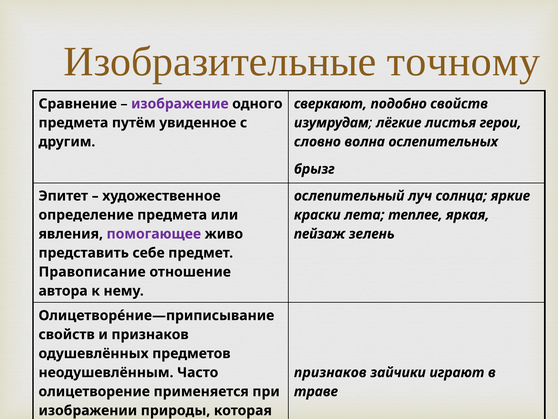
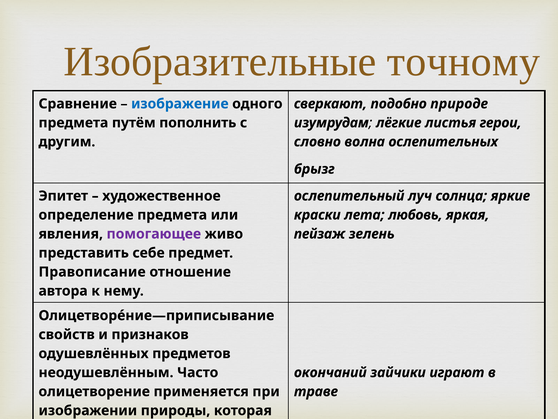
изображение colour: purple -> blue (180, 104)
подобно свойств: свойств -> природе (459, 104)
увиденное: увиденное -> пополнить (198, 123)
теплее: теплее -> любовь (415, 215)
признаков: признаков -> окончаний (330, 372)
